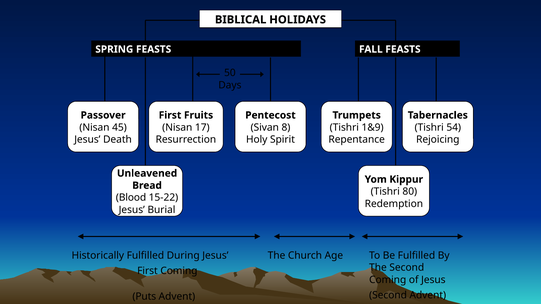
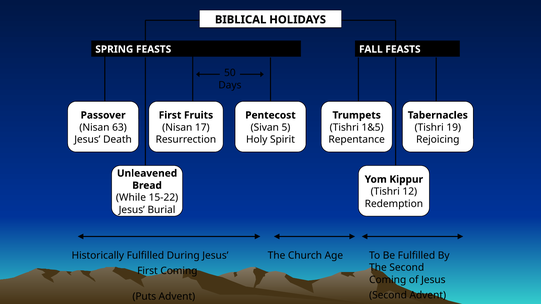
45: 45 -> 63 (119, 127)
8: 8 -> 5 (286, 127)
1&9: 1&9 -> 1&5 (373, 127)
54: 54 -> 19 (454, 127)
80: 80 -> 12 (410, 192)
Blood: Blood -> While (131, 198)
